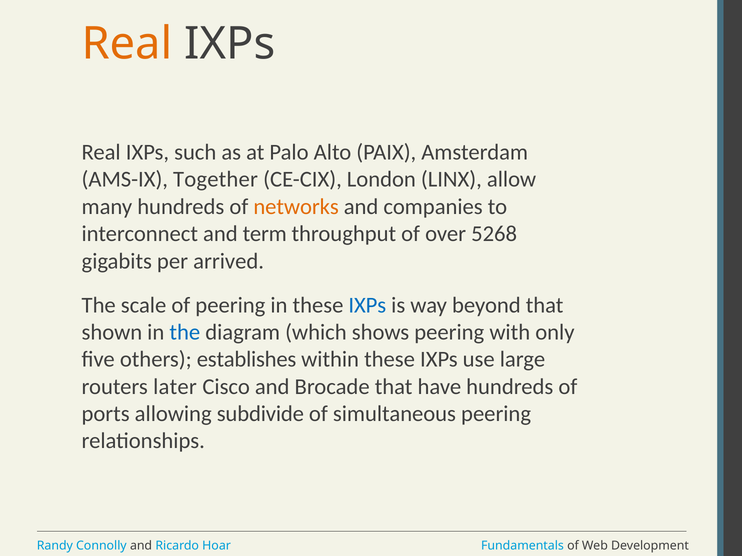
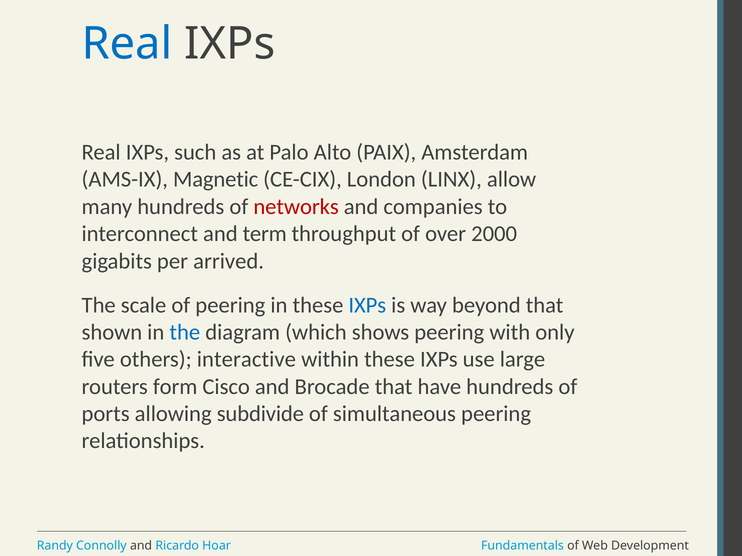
Real colour: orange -> blue (127, 44)
Together: Together -> Magnetic (216, 180)
networks colour: orange -> red (296, 207)
5268: 5268 -> 2000 (494, 234)
establishes: establishes -> interactive (246, 360)
later: later -> form (175, 387)
